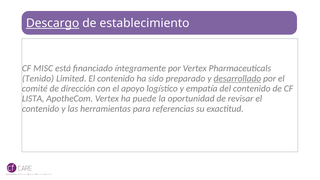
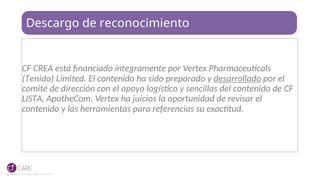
Descargo underline: present -> none (53, 23)
establecimiento: establecimiento -> reconocimiento (144, 23)
MISC: MISC -> CREA (43, 68)
empatía: empatía -> sencillas (202, 89)
puede: puede -> juicios (145, 99)
